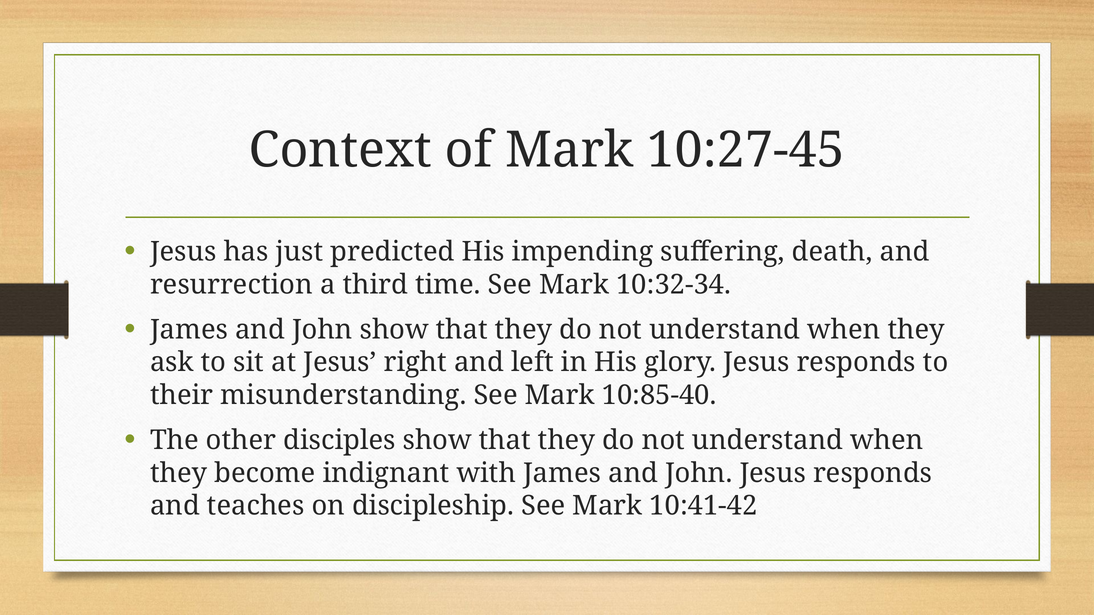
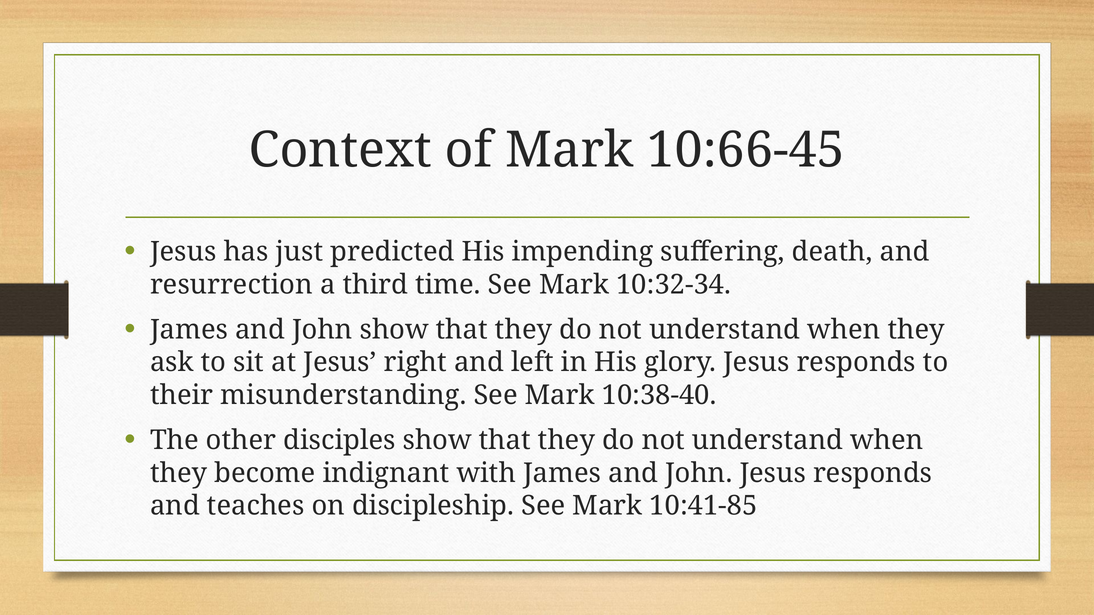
10:27-45: 10:27-45 -> 10:66-45 (746, 150)
10:85-40: 10:85-40 -> 10:38-40 (659, 395)
10:41-42: 10:41-42 -> 10:41-85 (703, 506)
